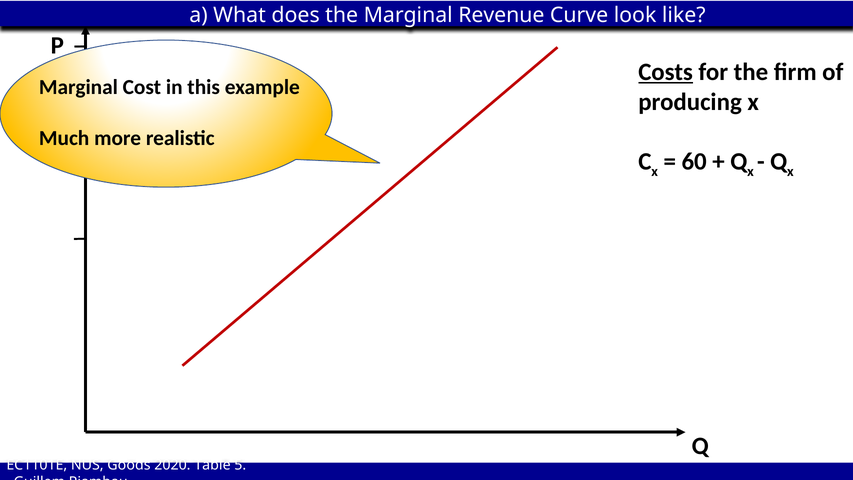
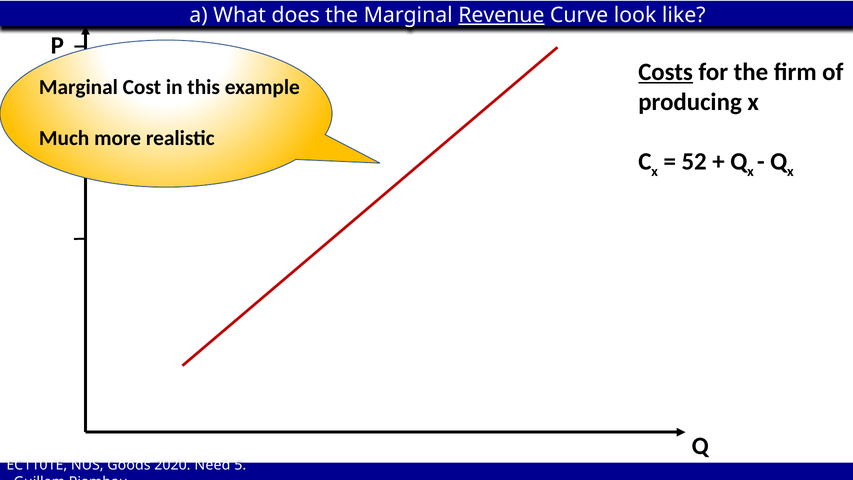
Revenue underline: none -> present (501, 15)
60: 60 -> 52 (694, 162)
Table: Table -> Need (212, 465)
